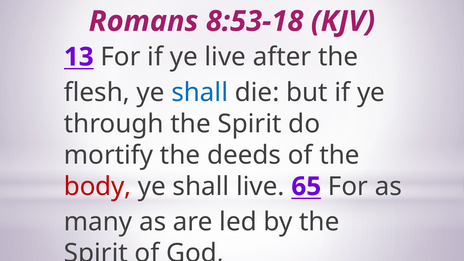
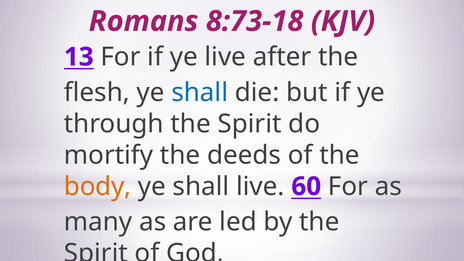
8:53-18: 8:53-18 -> 8:73-18 (255, 21)
body colour: red -> orange (98, 186)
65: 65 -> 60 (306, 186)
